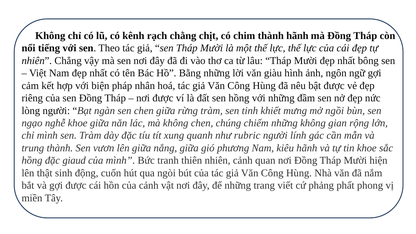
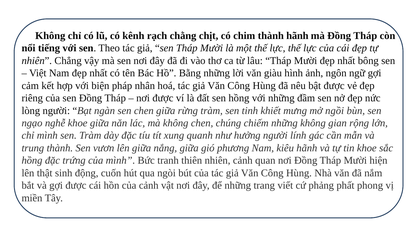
rubric: rubric -> hưởng (247, 136)
giaud: giaud -> trứng (74, 161)
